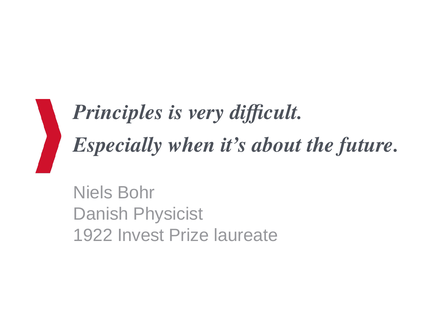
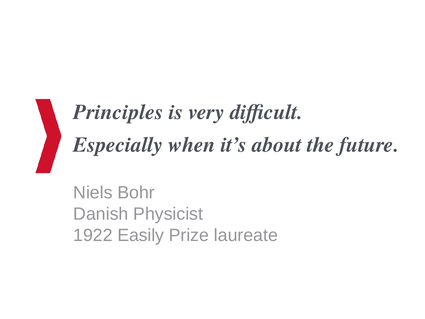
Invest: Invest -> Easily (141, 235)
